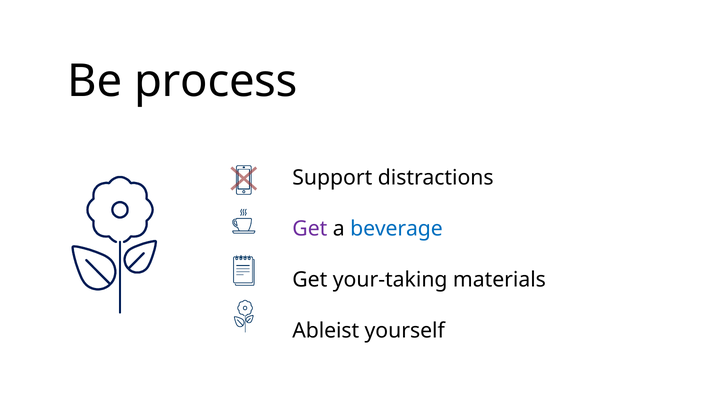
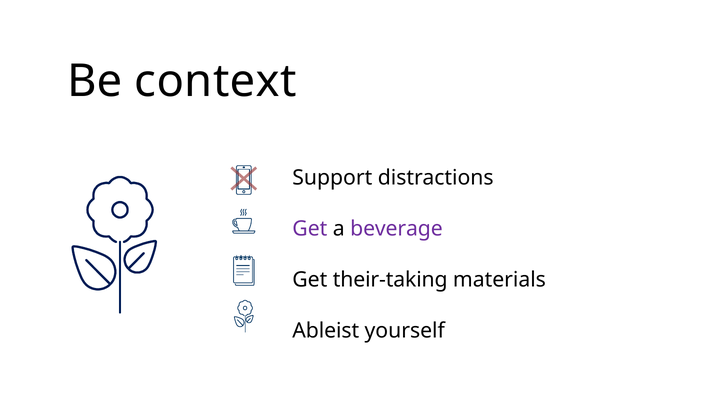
process: process -> context (216, 81)
beverage colour: blue -> purple (396, 229)
your-taking: your-taking -> their-taking (390, 280)
